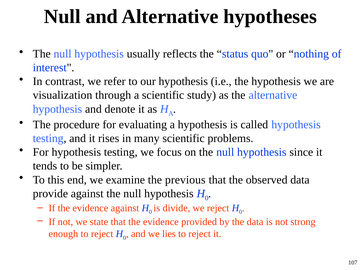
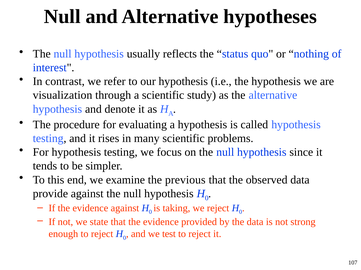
divide: divide -> taking (176, 209)
lies: lies -> test (169, 235)
